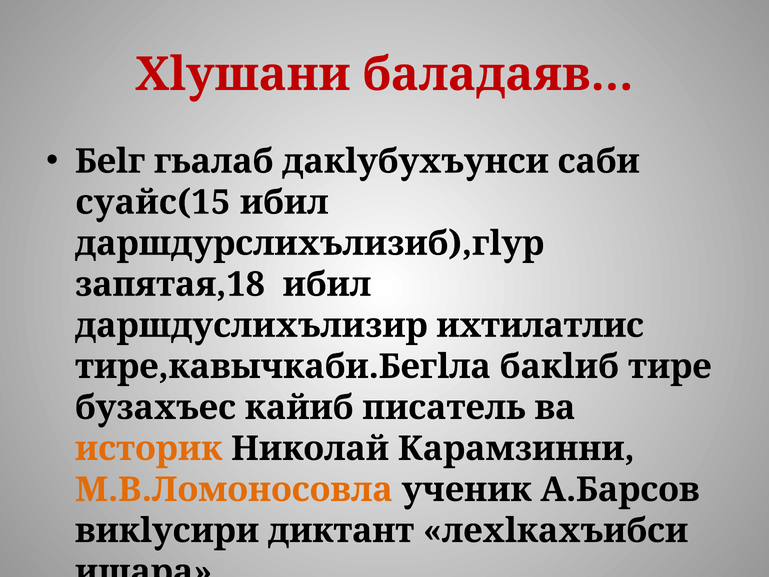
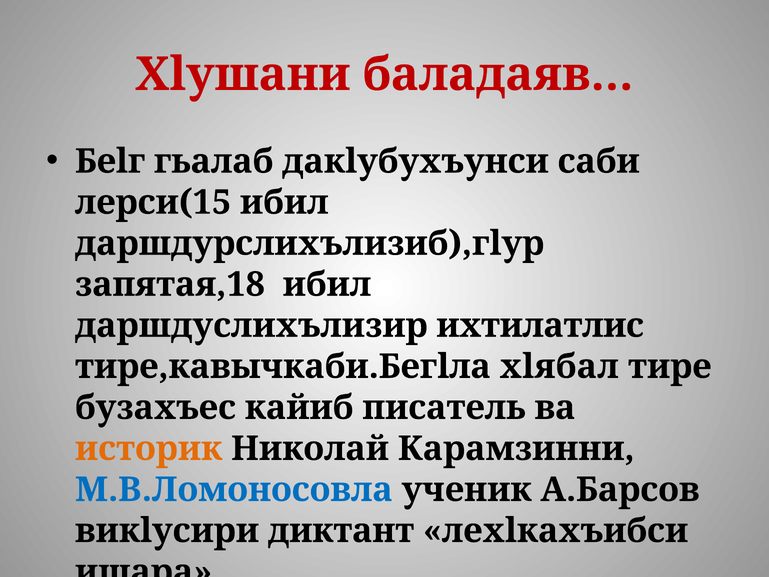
суайс(15: суайс(15 -> лерси(15 (153, 202)
бакlиб: бакlиб -> хlябал (559, 366)
М.В.Ломоносовла colour: orange -> blue (234, 490)
